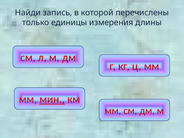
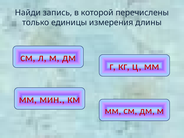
мин underline: present -> none (52, 99)
